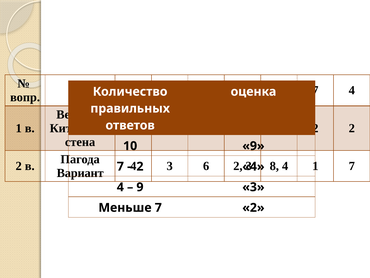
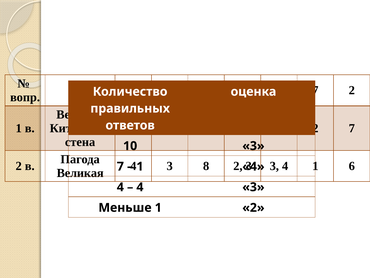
4: 4 -> 2 (352, 90)
2: 2 -> 7 (352, 128)
10 9: 9 -> 3 (253, 146)
3 6: 6 -> 8 (206, 166)
8: 8 -> 3 (274, 166)
1 7: 7 -> 6 (352, 166)
2: 2 -> 1 (140, 166)
Вариант: Вариант -> Великая (80, 173)
9: 9 -> 4 (140, 187)
Меньше 7: 7 -> 1 (158, 207)
